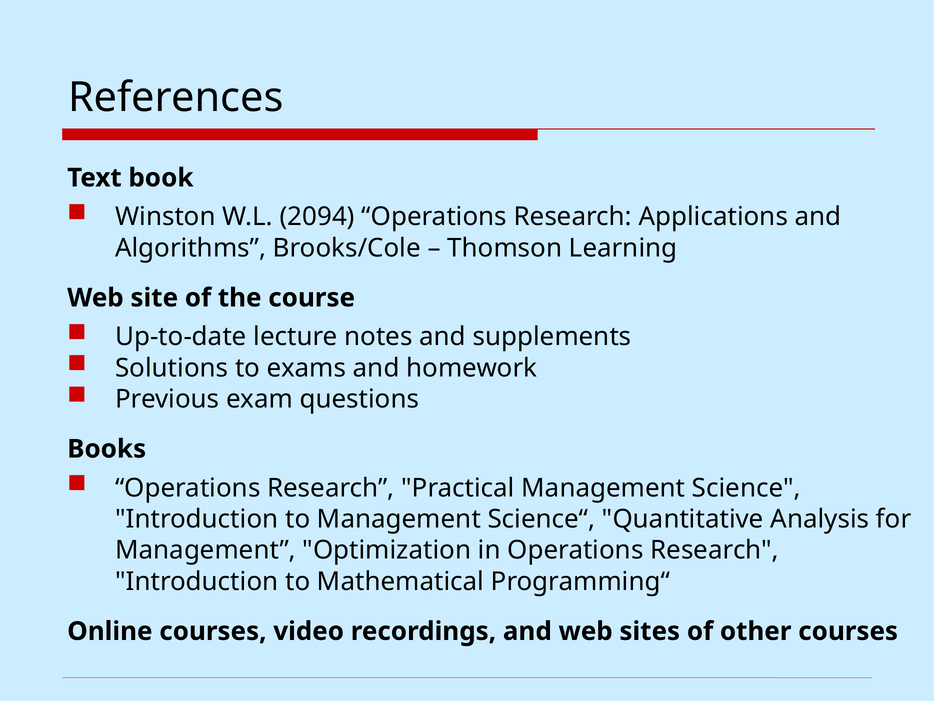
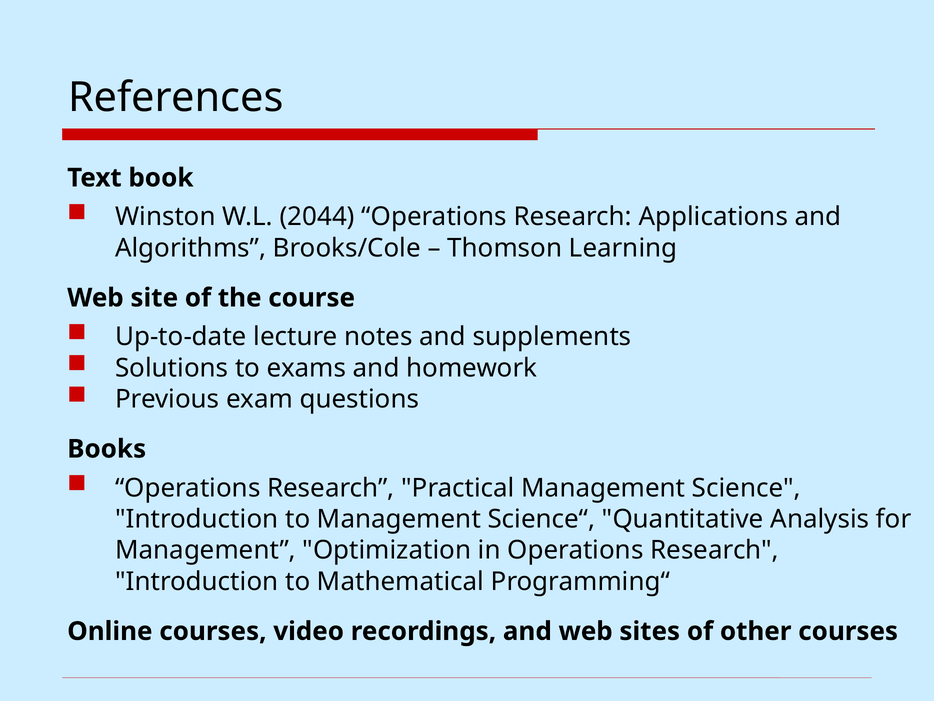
2094: 2094 -> 2044 (317, 217)
